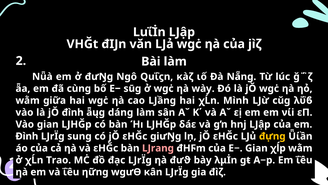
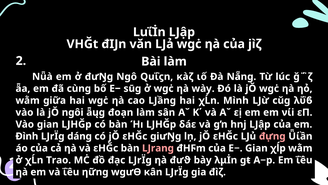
jŎ đình: đình -> ngôi (73, 112)
dáng: dáng -> đoạn (121, 112)
sung: sung -> dáng (80, 136)
đựng colour: yellow -> pink (272, 136)
